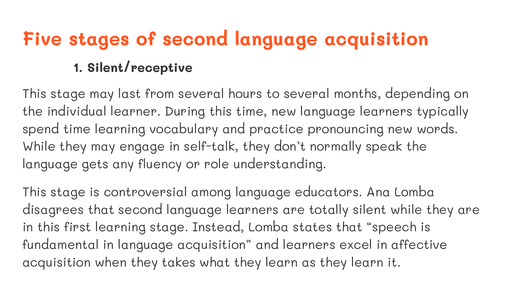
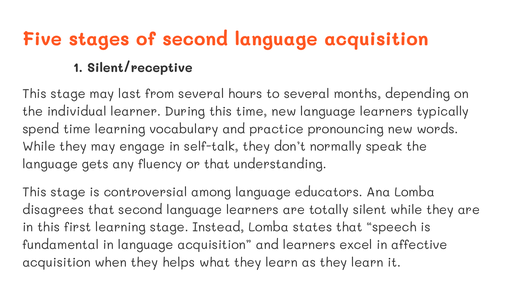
or role: role -> that (217, 164)
takes: takes -> helps (179, 262)
